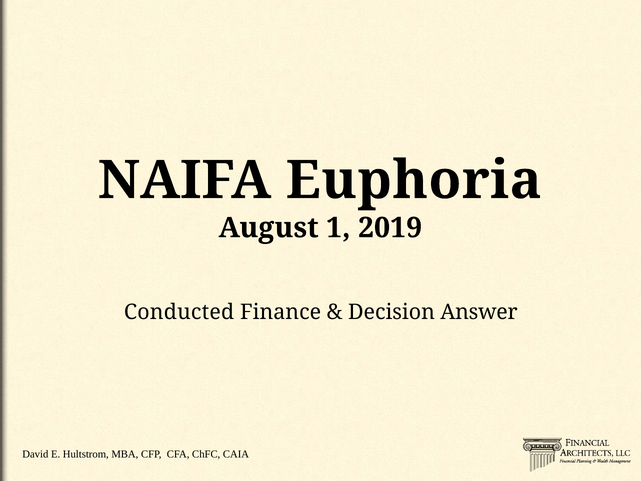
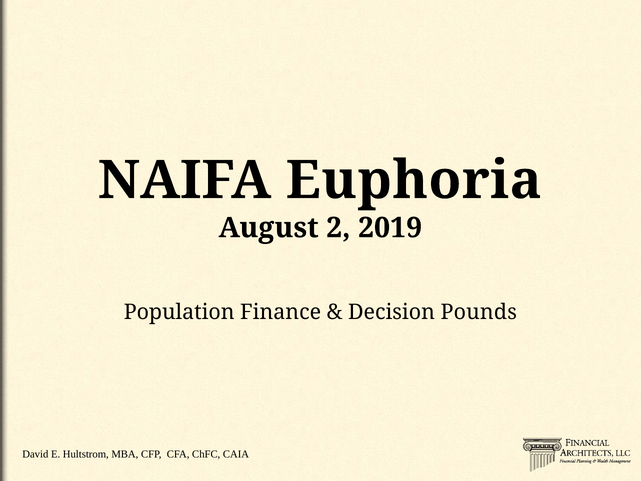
1: 1 -> 2 (338, 228)
Conducted: Conducted -> Population (179, 312)
Answer: Answer -> Pounds (479, 312)
